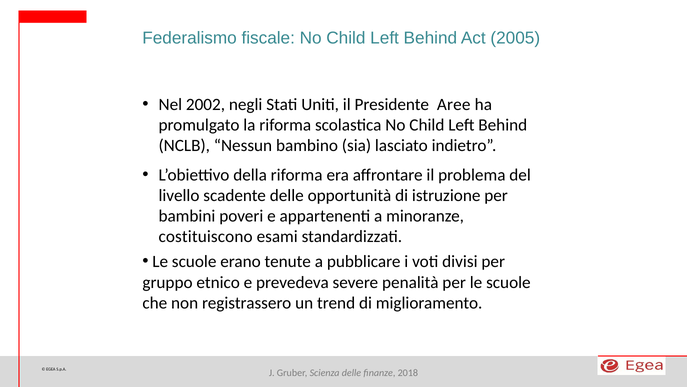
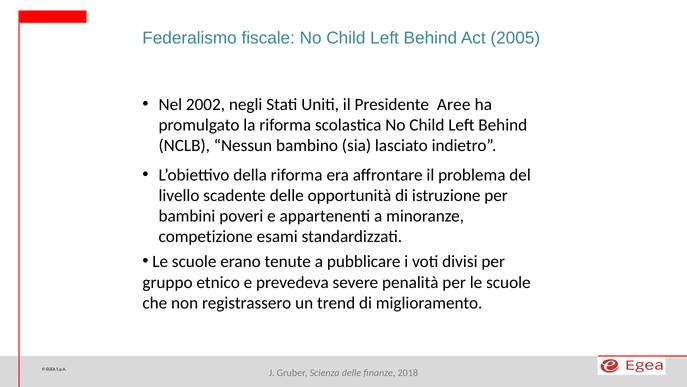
costituiscono: costituiscono -> competizione (206, 236)
